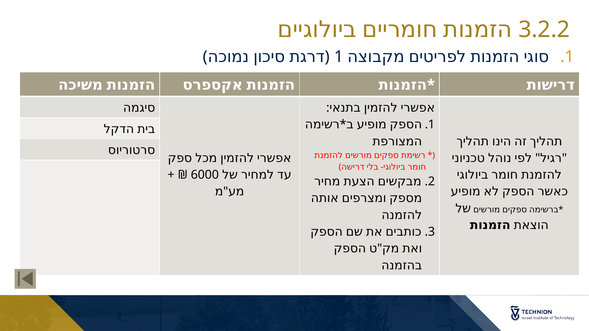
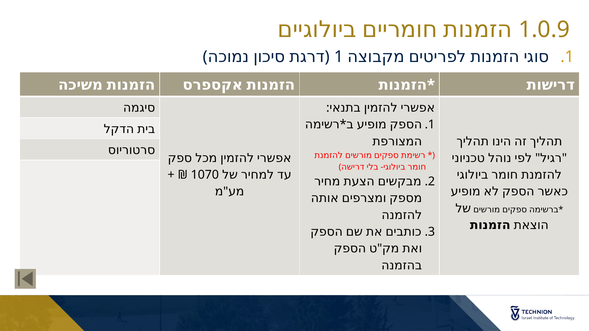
3.2.2: 3.2.2 -> 1.0.9 (544, 30)
6000: 6000 -> 1070 (205, 175)
